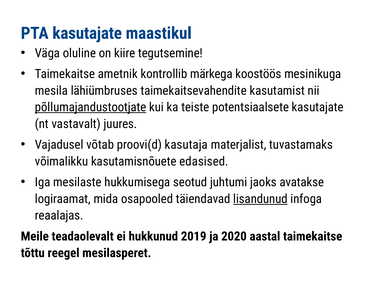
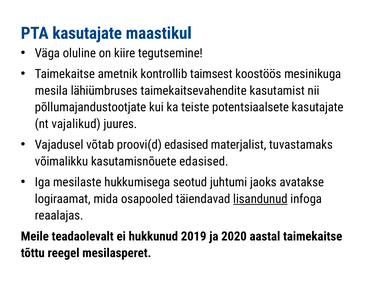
märkega: märkega -> taimsest (211, 74)
põllumajandustootjate underline: present -> none (91, 107)
vastavalt: vastavalt -> vajalikud (76, 124)
proovi(d kasutaja: kasutaja -> edasised (186, 145)
